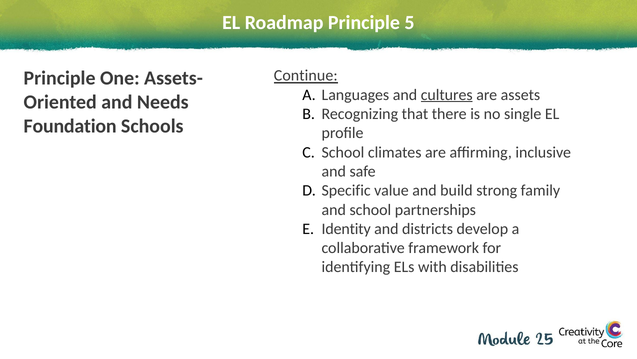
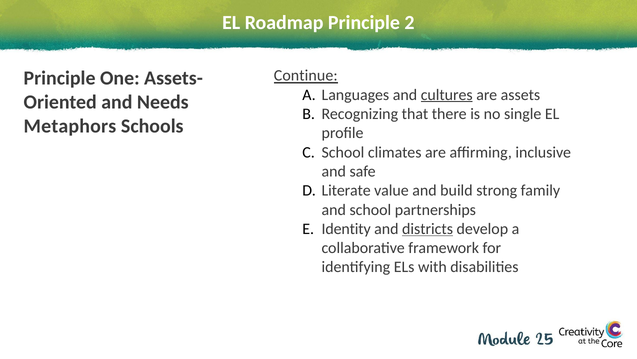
5: 5 -> 2 (409, 22)
Foundation: Foundation -> Metaphors (70, 126)
Specific: Specific -> Literate (346, 190)
districts underline: none -> present (428, 228)
